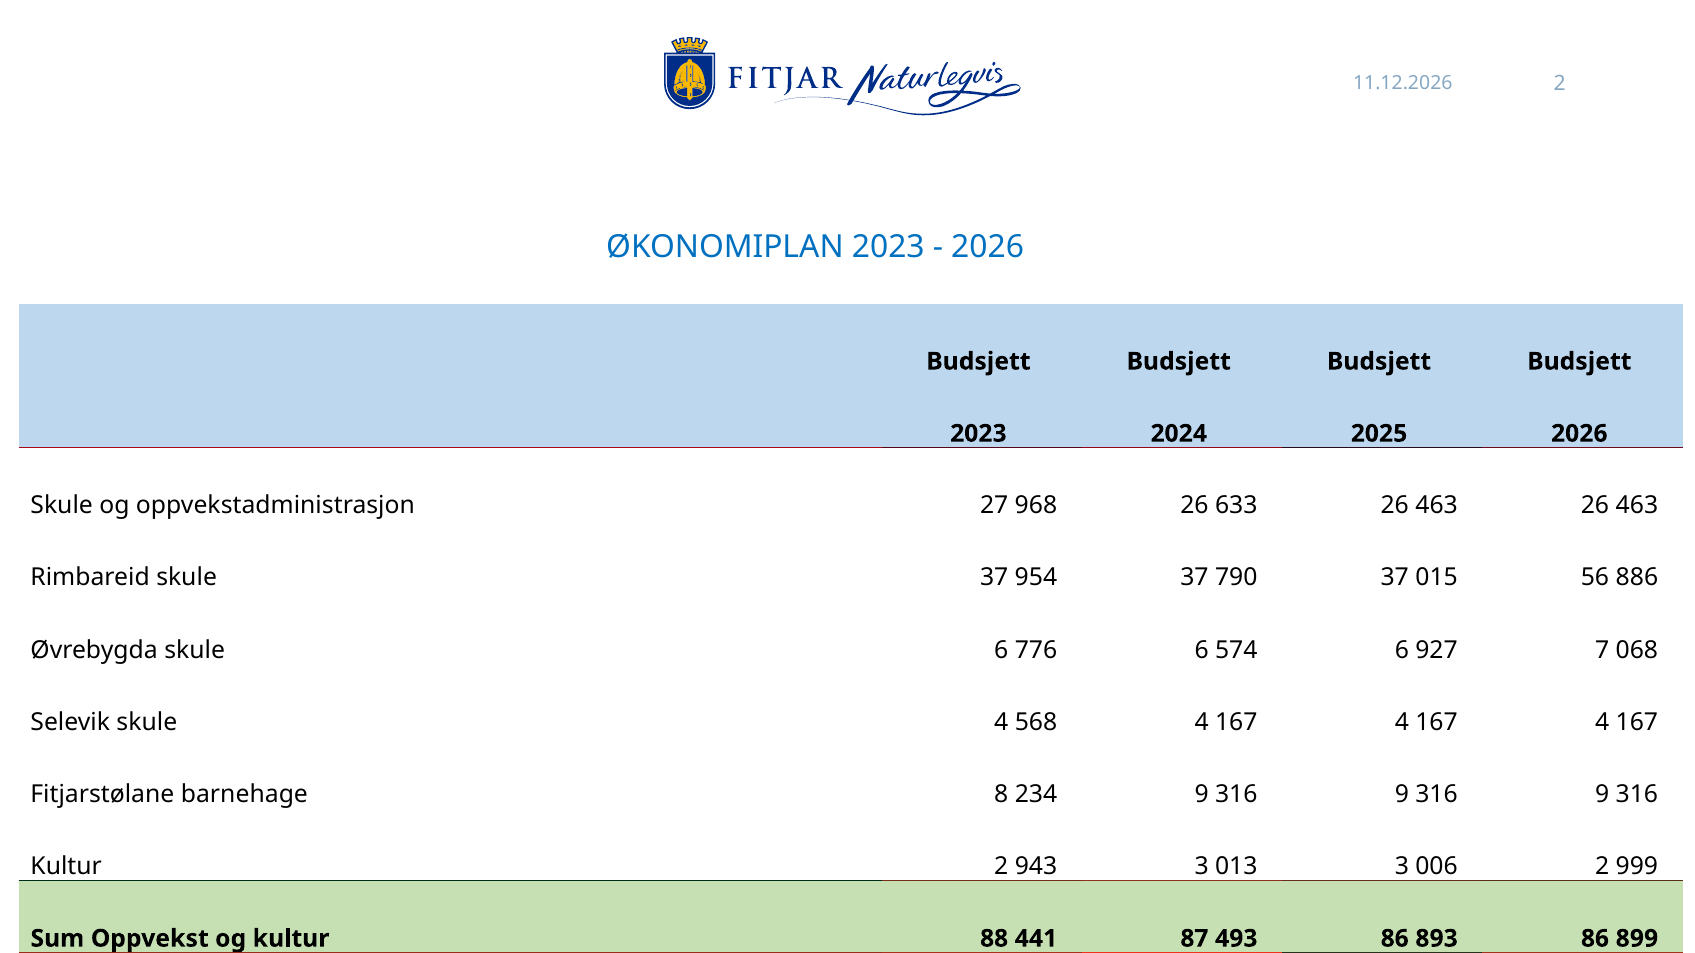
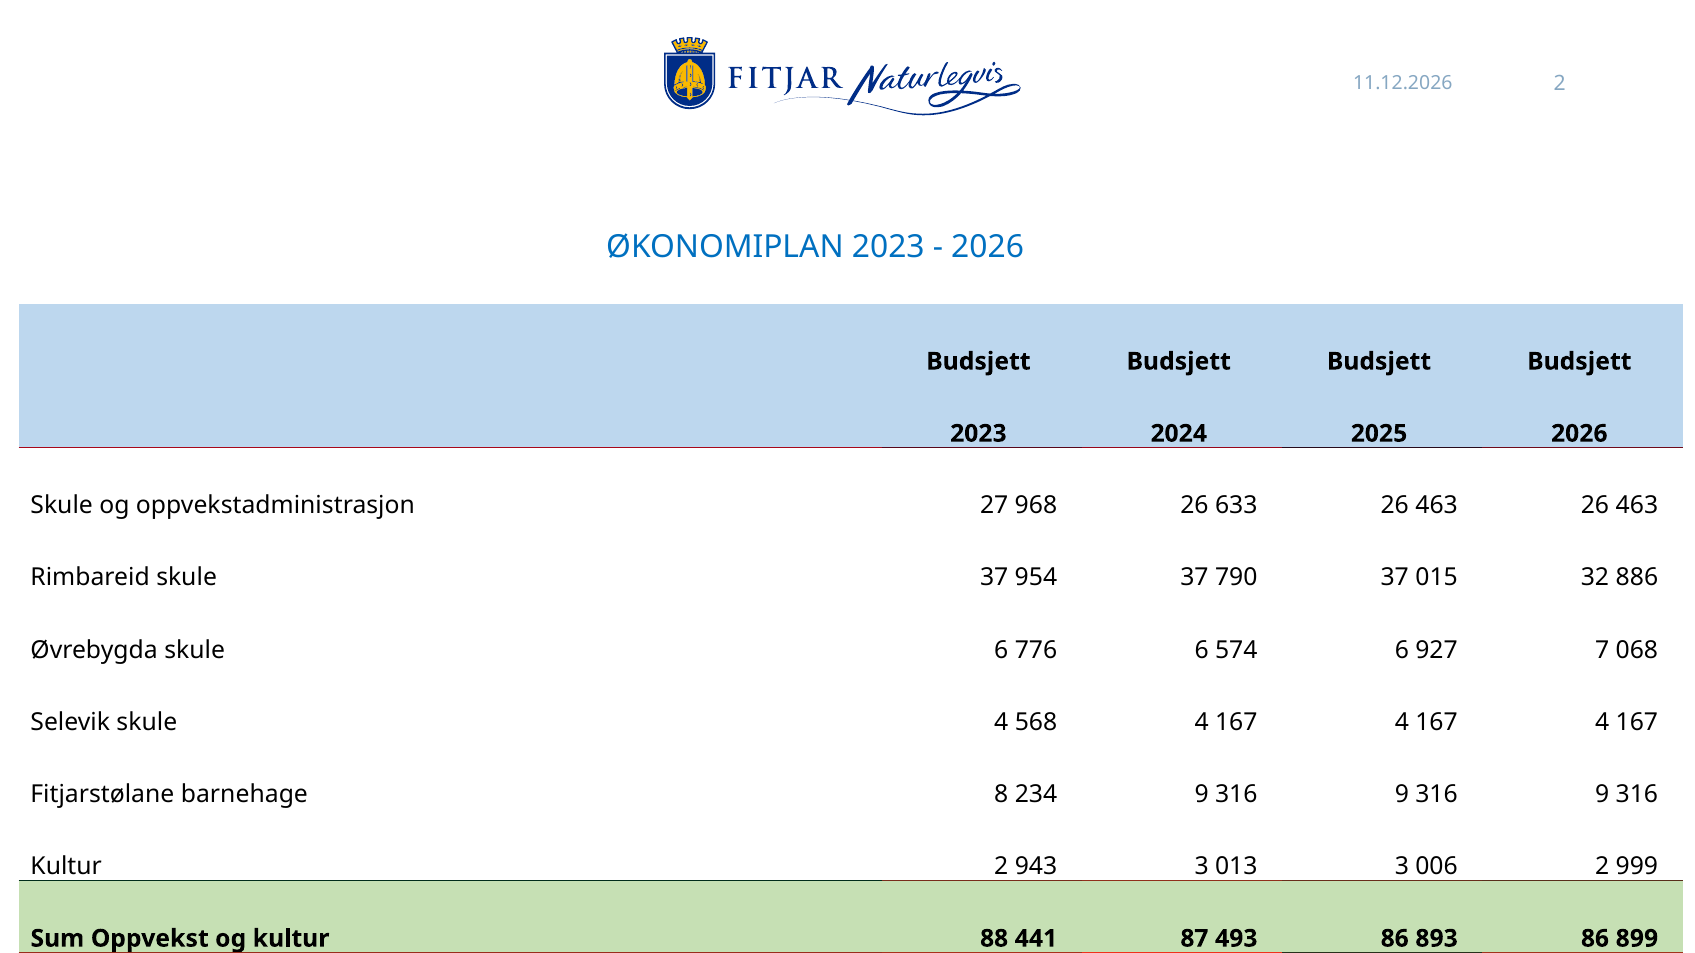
56: 56 -> 32 (1595, 578)
